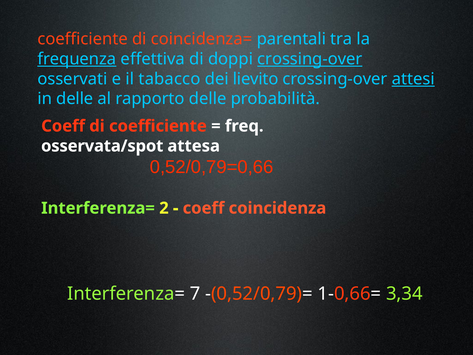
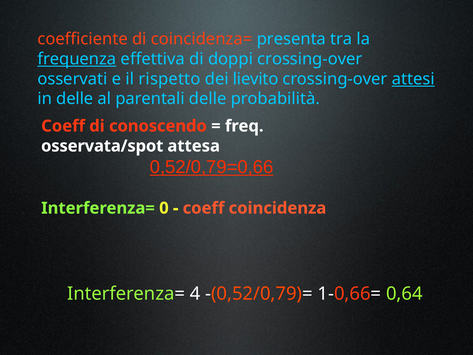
parentali: parentali -> presenta (291, 39)
crossing-over underline: present -> none (310, 59)
tabacco: tabacco -> rispetto (169, 79)
rapporto: rapporto -> parentali (150, 99)
di coefficiente: coefficiente -> conoscendo (158, 126)
0,52/0,79=0,66 underline: none -> present (212, 167)
2: 2 -> 0 (164, 208)
7: 7 -> 4 (195, 294)
3,34: 3,34 -> 0,64 (404, 294)
